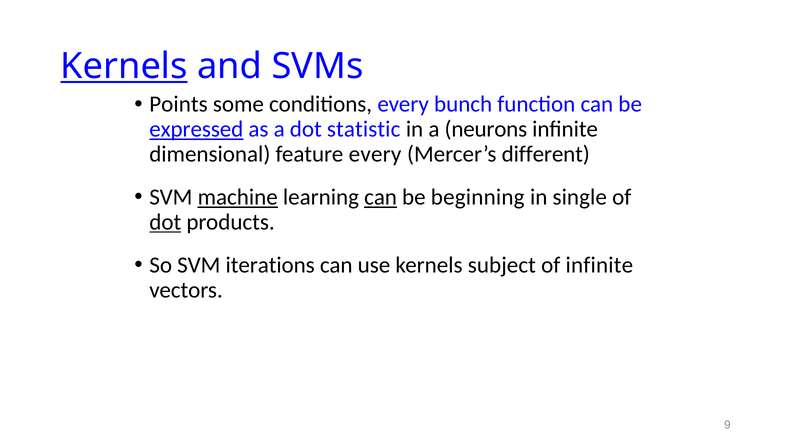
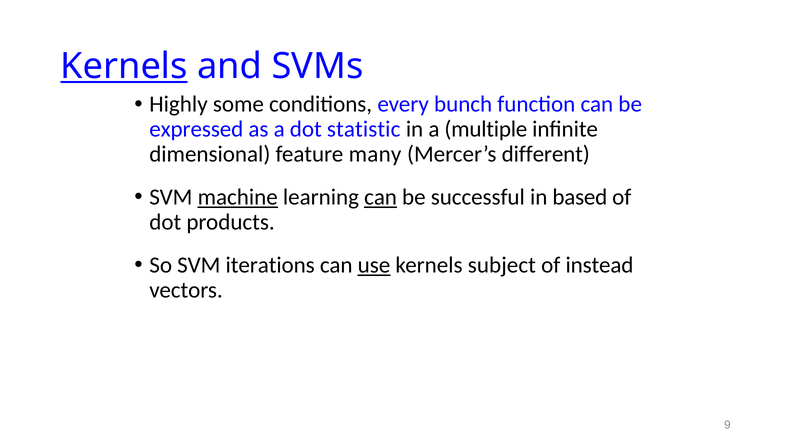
Points: Points -> Highly (178, 104)
expressed underline: present -> none (196, 129)
neurons: neurons -> multiple (486, 129)
feature every: every -> many (375, 154)
beginning: beginning -> successful (478, 197)
single: single -> based (580, 197)
dot underline: present -> none (165, 222)
use underline: none -> present (374, 265)
of infinite: infinite -> instead (600, 265)
